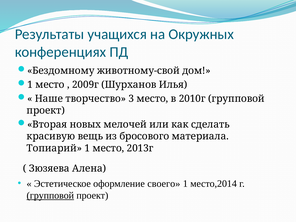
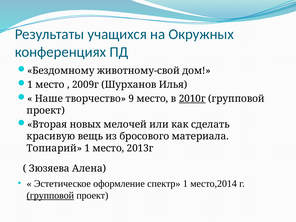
3: 3 -> 9 (131, 99)
2010г underline: none -> present (192, 99)
своего: своего -> спектр (164, 184)
